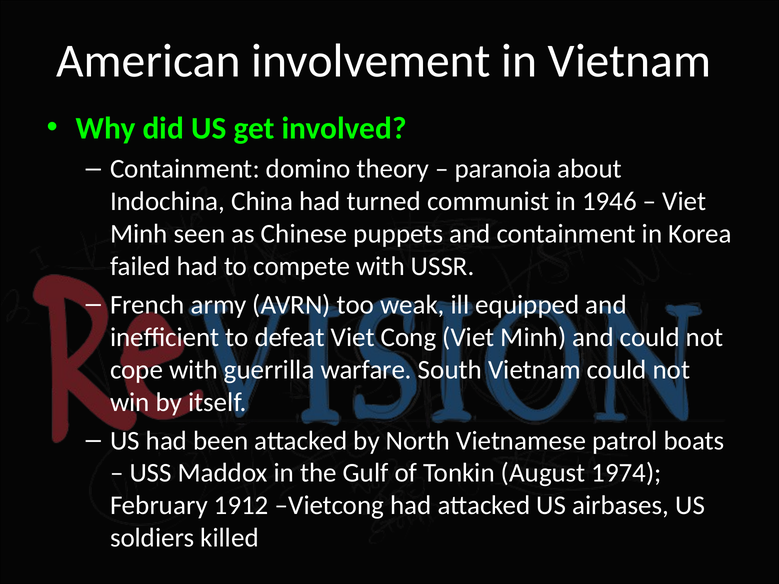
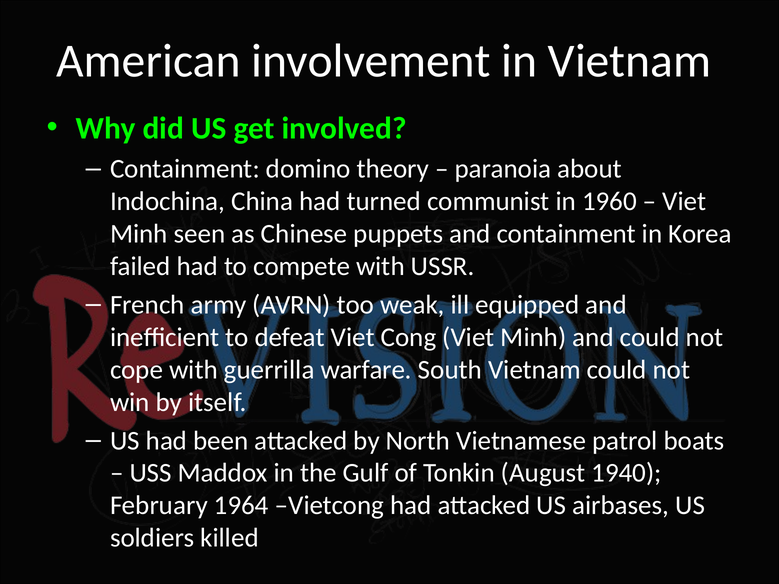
1946: 1946 -> 1960 (609, 201)
1974: 1974 -> 1940 (626, 473)
1912: 1912 -> 1964 (241, 506)
